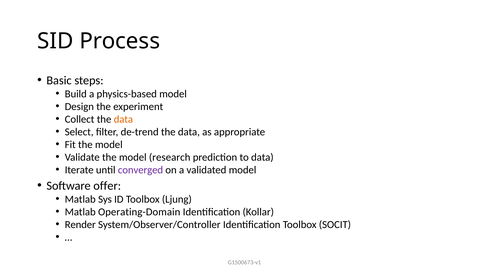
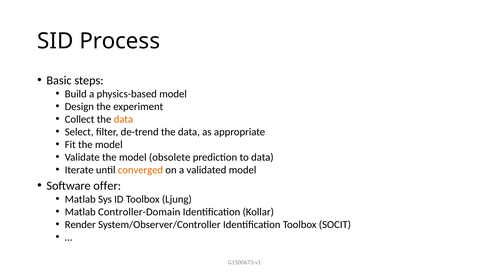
research: research -> obsolete (170, 157)
converged colour: purple -> orange (141, 170)
Operating-Domain: Operating-Domain -> Controller-Domain (139, 212)
